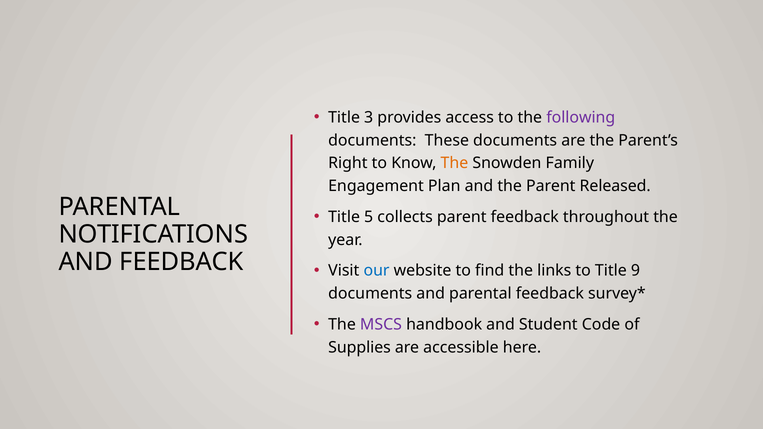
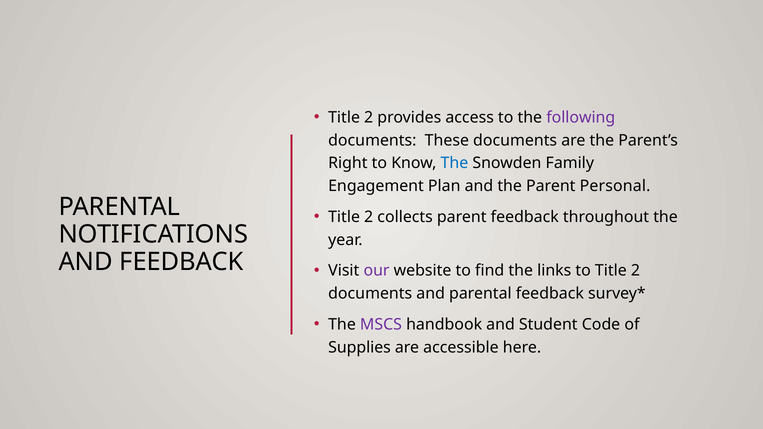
3: 3 -> 2 (369, 117)
The colour: orange -> blue (454, 163)
Released: Released -> Personal (615, 186)
5: 5 -> 2 (369, 217)
our colour: blue -> purple (377, 271)
to Title 9: 9 -> 2 (635, 271)
